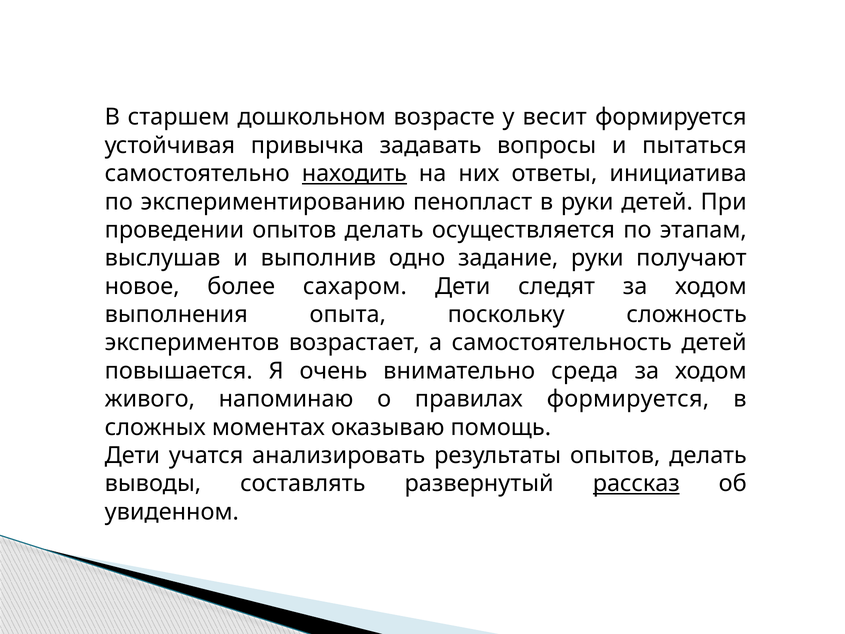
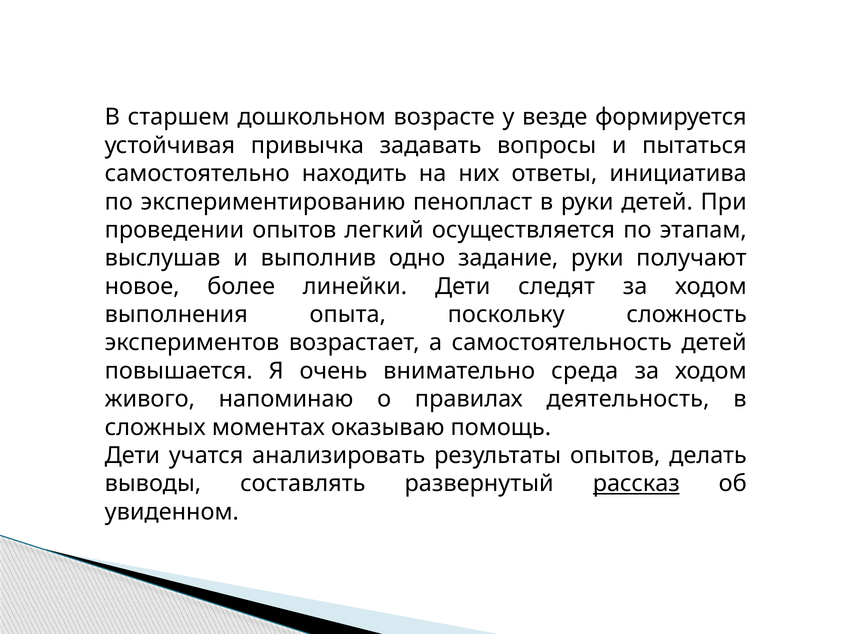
весит: весит -> везде (555, 117)
находить underline: present -> none (354, 173)
проведении опытов делать: делать -> легкий (384, 230)
сахаром: сахаром -> линейки (355, 286)
правилах формируется: формируется -> деятельность (628, 399)
